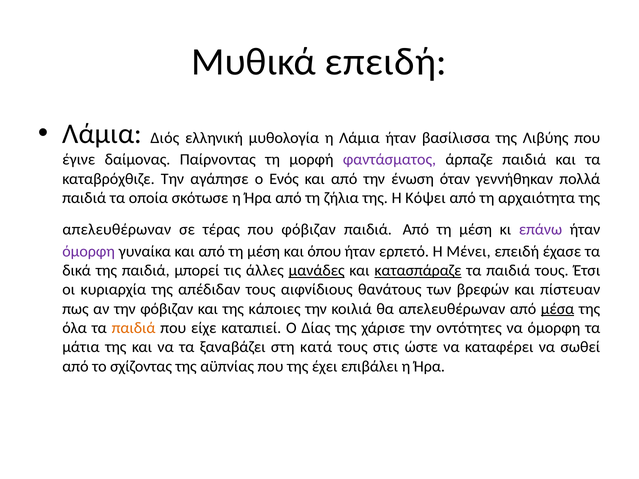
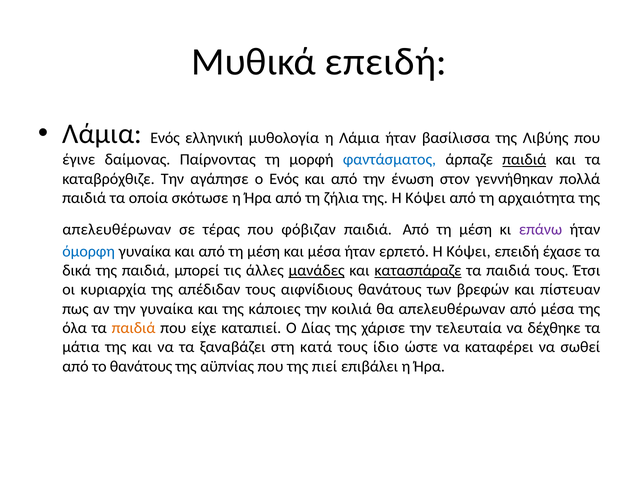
Λάμια Διός: Διός -> Ενός (165, 138)
φαντάσματος colour: purple -> blue (389, 160)
παιδιά underline: none -> present (524, 160)
όταν: όταν -> στον (455, 179)
όμορφη colour: purple -> blue (89, 251)
και όπου: όπου -> μέσα (324, 251)
ερπετό Η Μένει: Μένει -> Κόψει (469, 251)
την φόβιζαν: φόβιζαν -> γυναίκα (167, 309)
μέσα underline: present -> none (558, 309)
οντότητες: οντότητες -> τελευταία (469, 328)
να όμορφη: όμορφη -> δέχθηκε (554, 328)
στις: στις -> ίδιο (386, 347)
το σχίζοντας: σχίζοντας -> θανάτους (141, 366)
έχει: έχει -> πιεί (325, 366)
